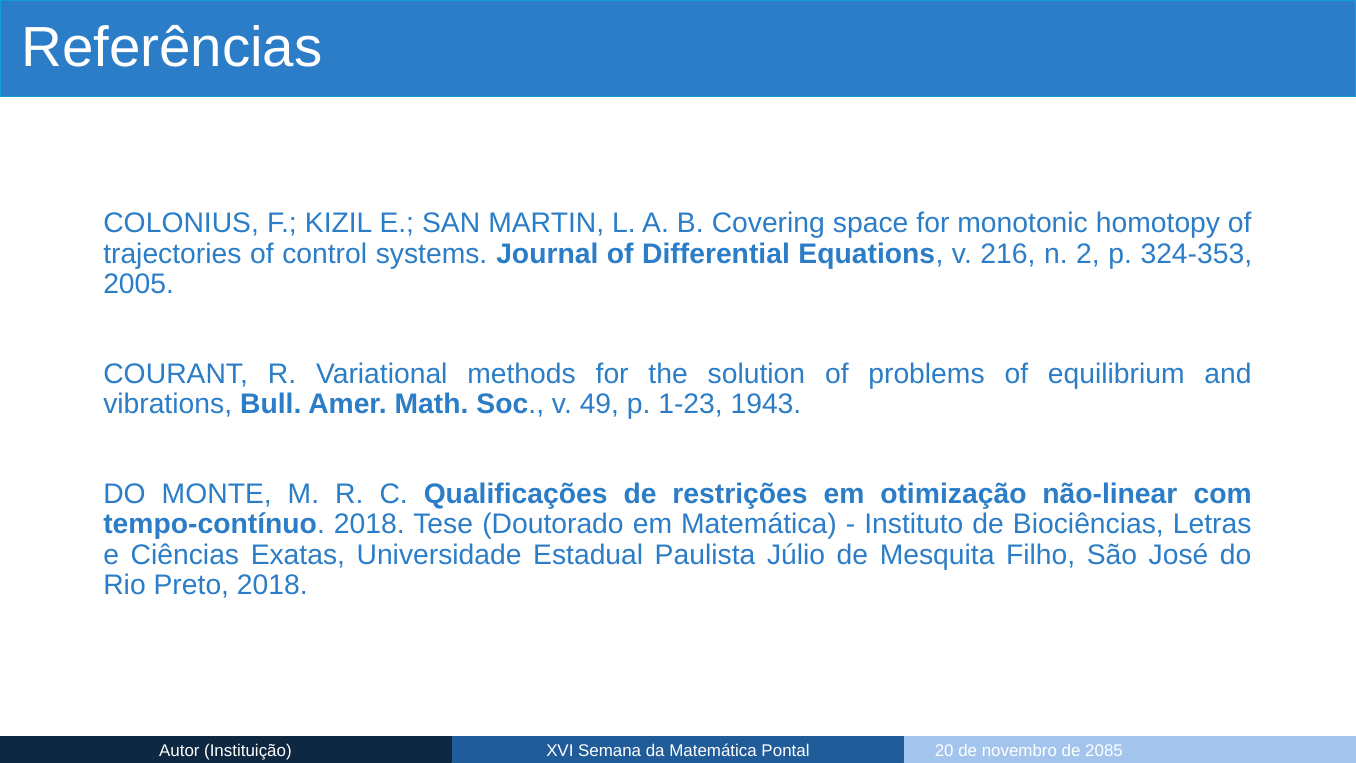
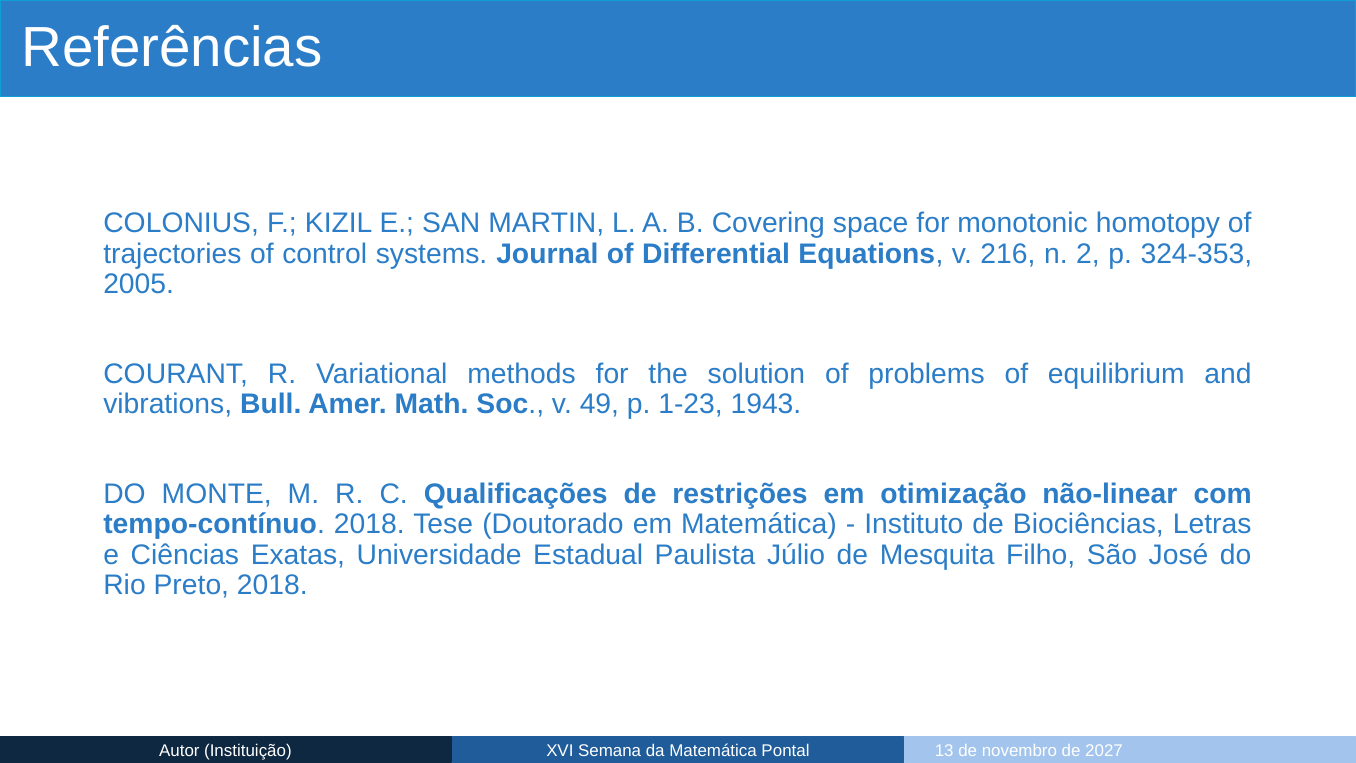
20: 20 -> 13 (944, 751)
2085: 2085 -> 2027 (1104, 751)
